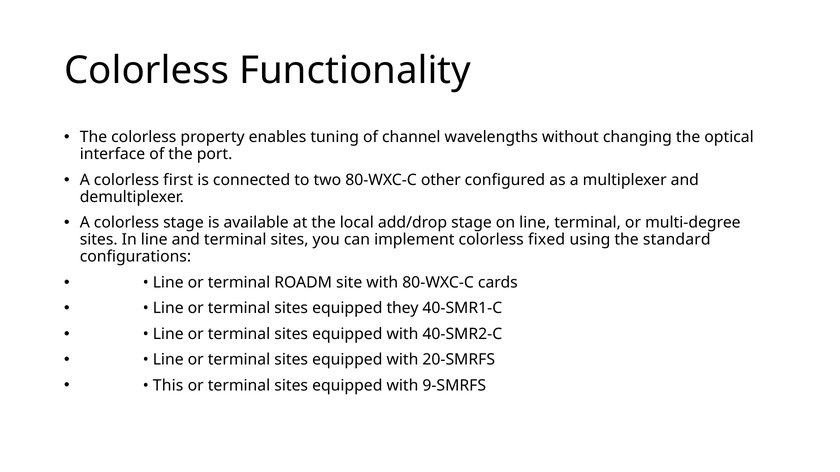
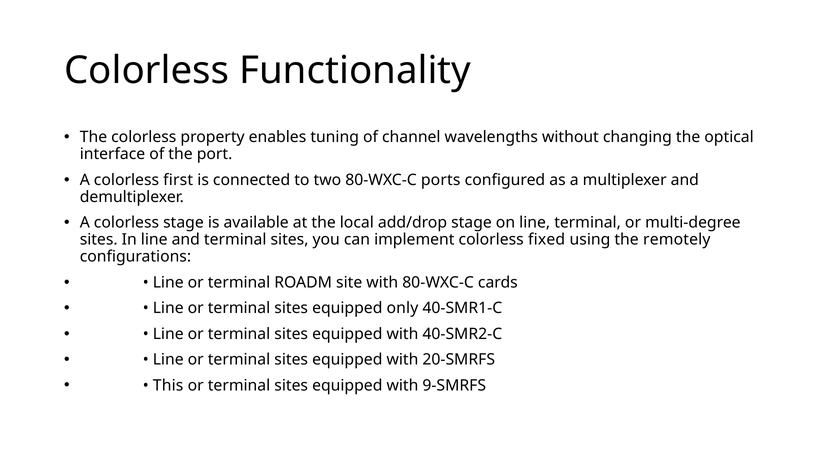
other: other -> ports (441, 180)
standard: standard -> remotely (677, 240)
they: they -> only (402, 308)
